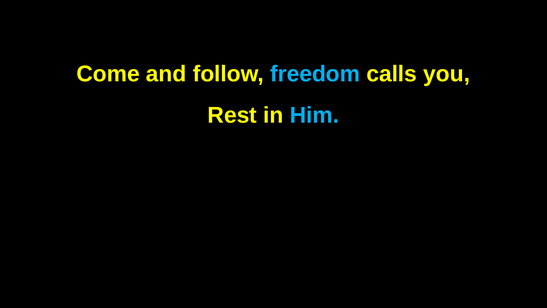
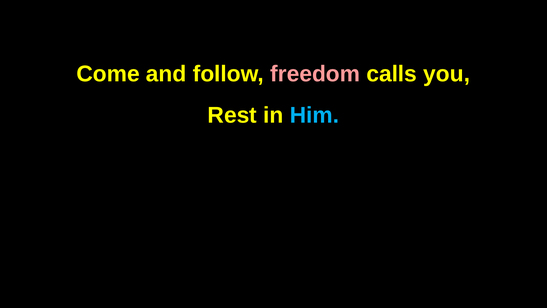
freedom colour: light blue -> pink (315, 74)
